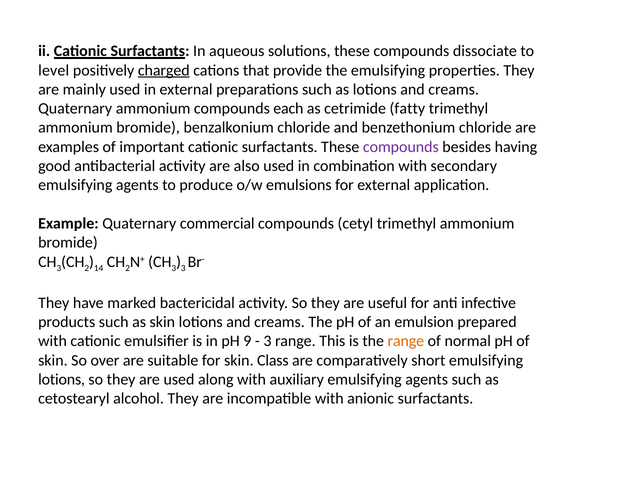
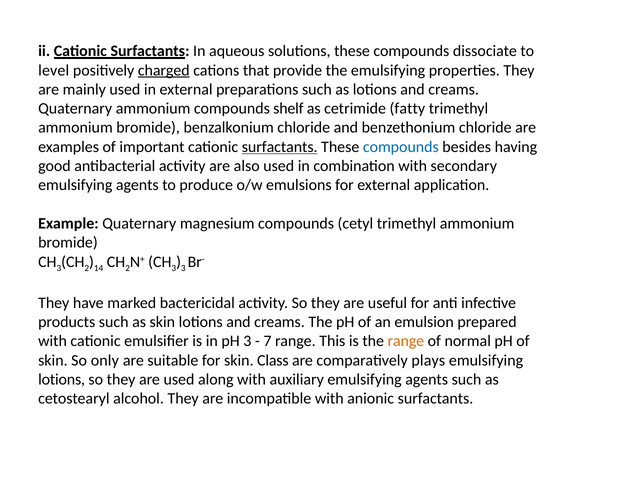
each: each -> shelf (288, 108)
surfactants underline: none -> present (280, 147)
compounds colour: purple -> blue (401, 147)
commercial: commercial -> magnesium (217, 223)
pH 9: 9 -> 3 (247, 341)
3: 3 -> 7 (267, 341)
over: over -> only (105, 360)
short: short -> plays (428, 360)
